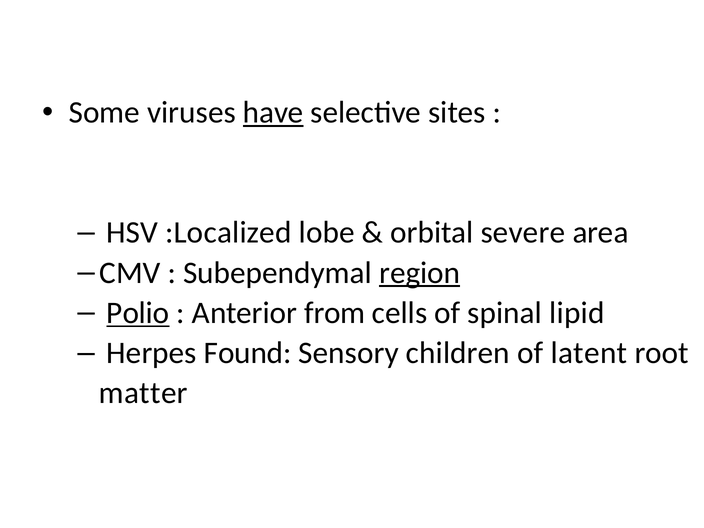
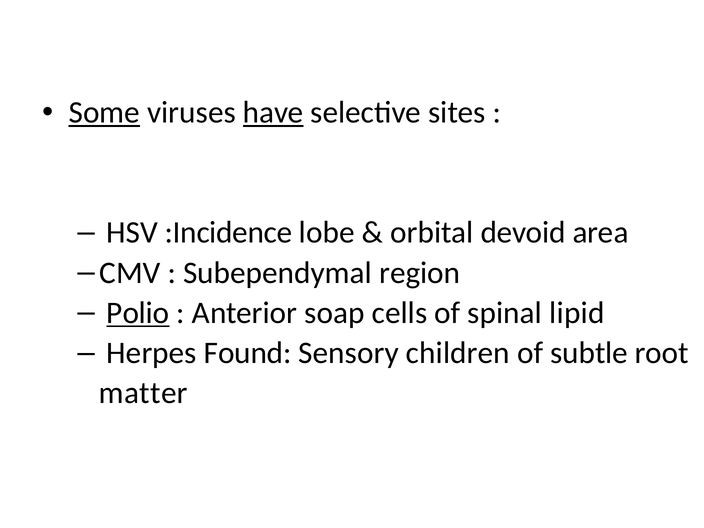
Some underline: none -> present (104, 112)
:Localized: :Localized -> :Incidence (229, 233)
severe: severe -> devoid (523, 233)
region underline: present -> none (420, 273)
from: from -> soap (335, 313)
latent: latent -> subtle (589, 353)
